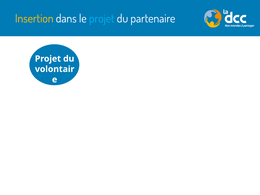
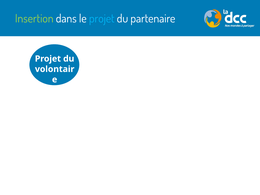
Insertion colour: yellow -> light green (34, 19)
